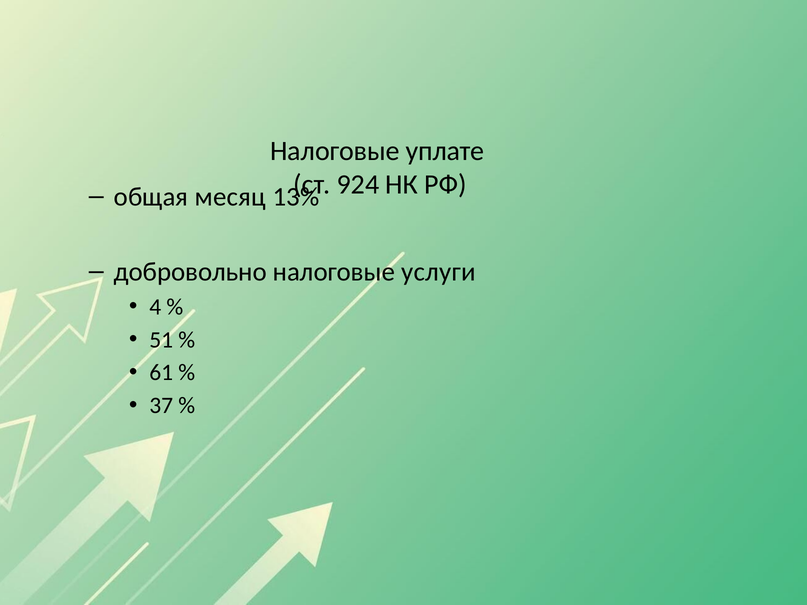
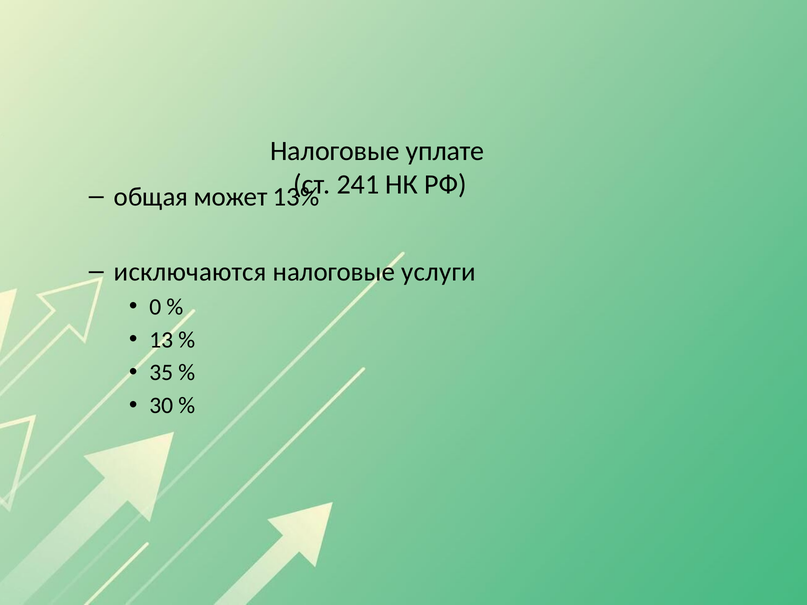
924: 924 -> 241 (358, 185)
месяц: месяц -> может (231, 197)
добровольно: добровольно -> исключаются (190, 272)
4: 4 -> 0 (155, 307)
51: 51 -> 13 (161, 340)
61: 61 -> 35 (161, 373)
37: 37 -> 30 (161, 406)
